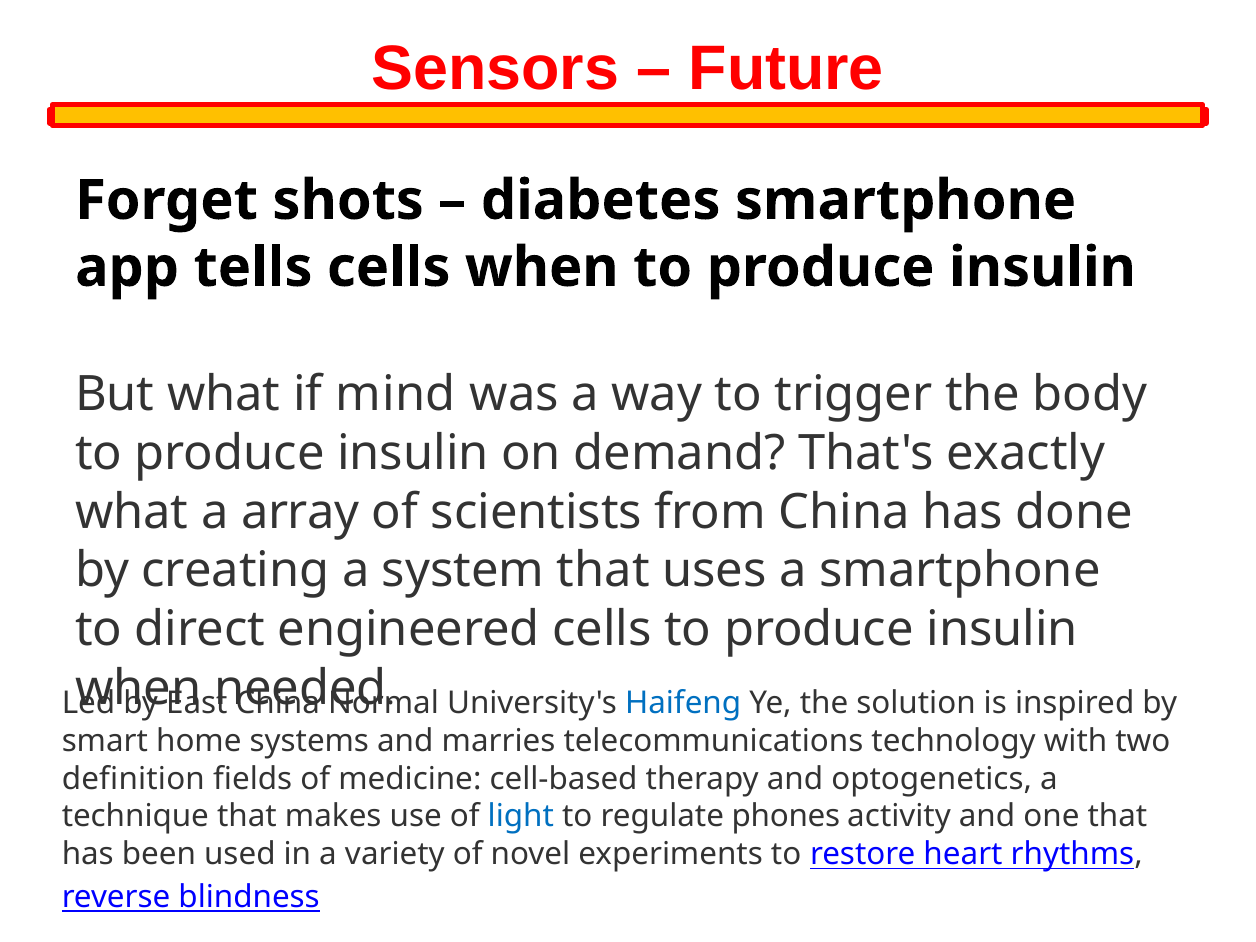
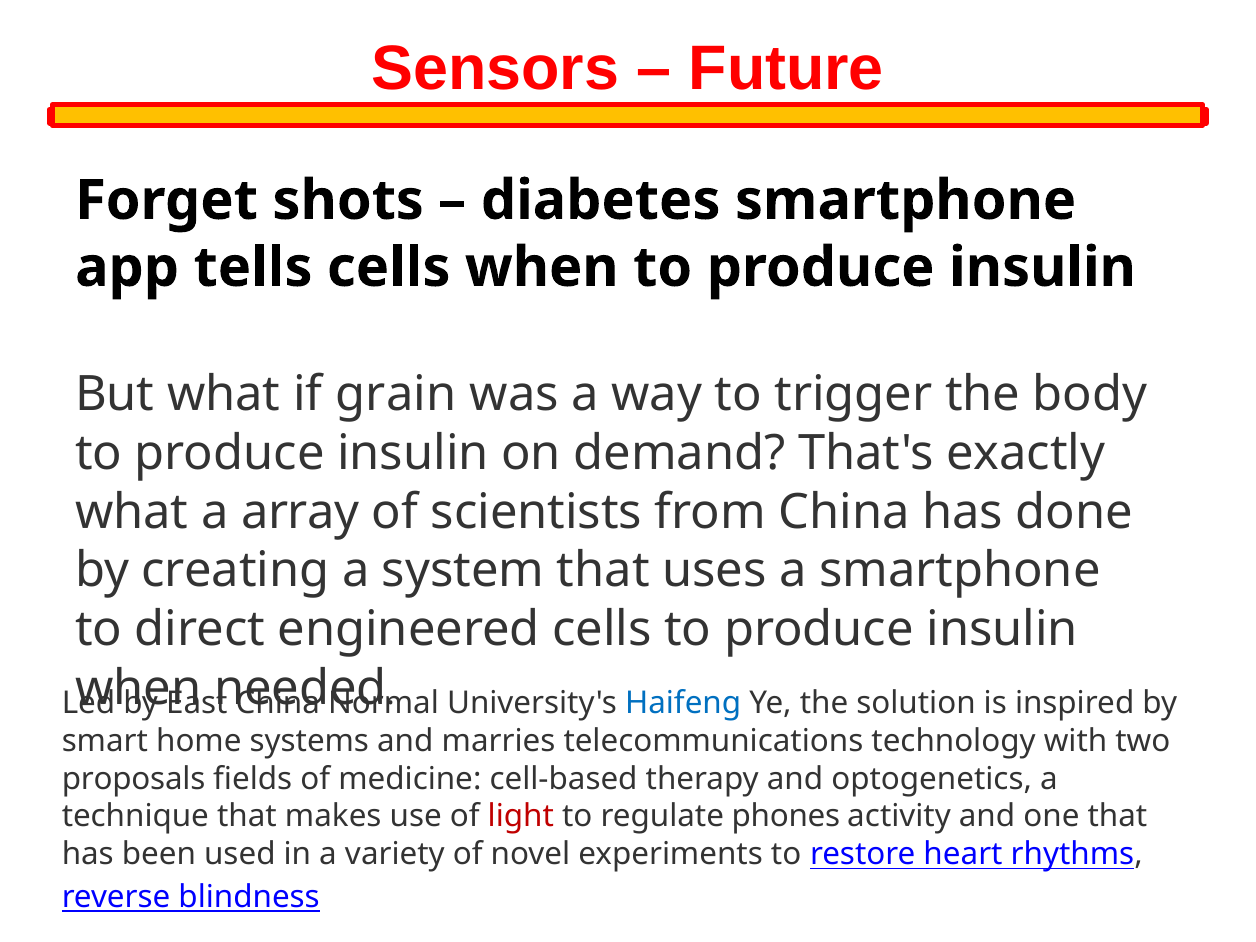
mind: mind -> grain (396, 395)
definition: definition -> proposals (134, 779)
light colour: blue -> red (521, 816)
